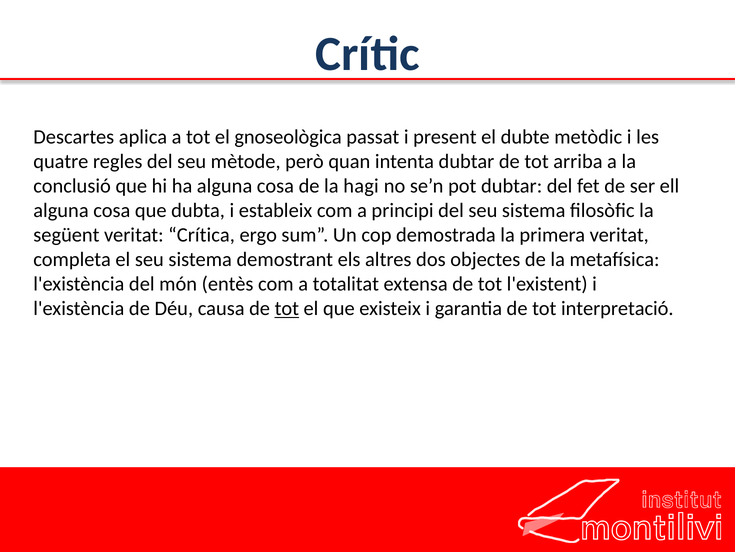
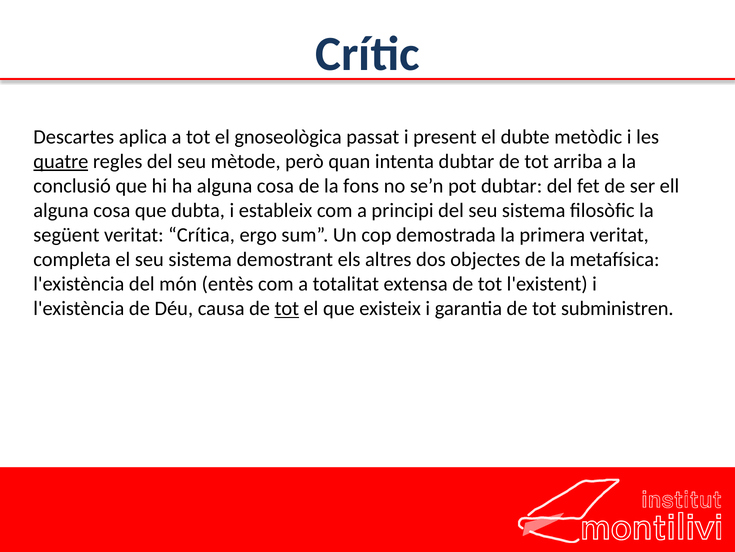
quatre underline: none -> present (61, 161)
hagi: hagi -> fons (361, 186)
interpretació: interpretació -> subministren (617, 308)
